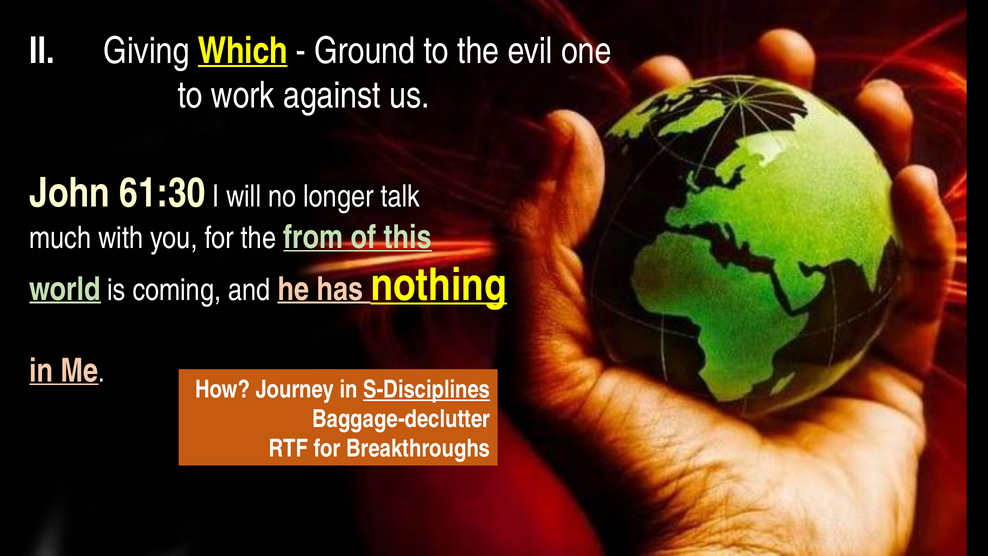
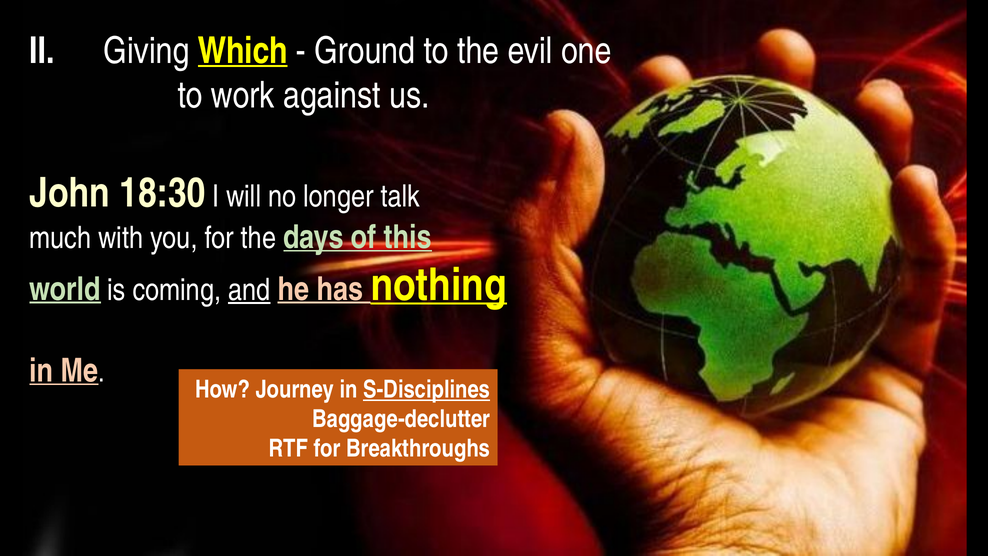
61:30: 61:30 -> 18:30 (162, 193)
from: from -> days (313, 237)
and underline: none -> present (249, 290)
